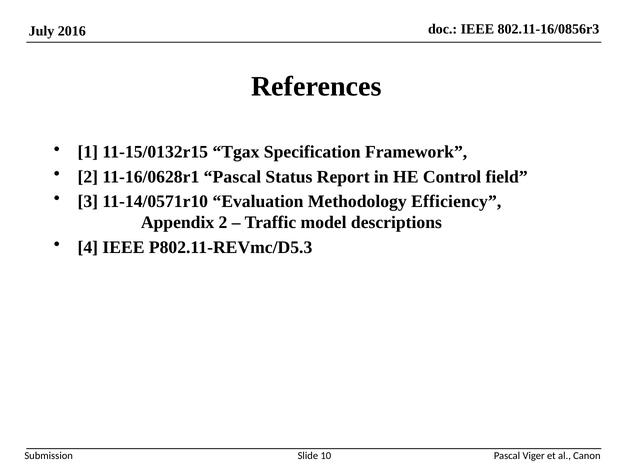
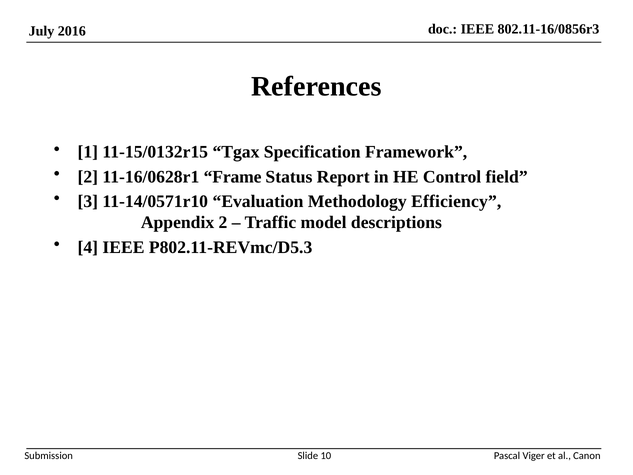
11-16/0628r1 Pascal: Pascal -> Frame (233, 177)
